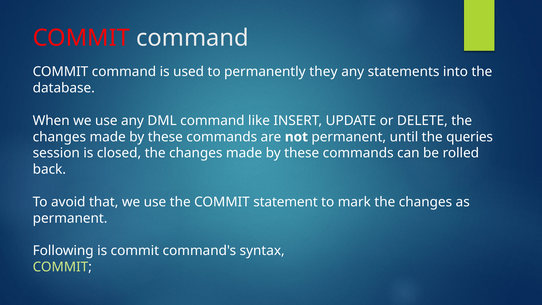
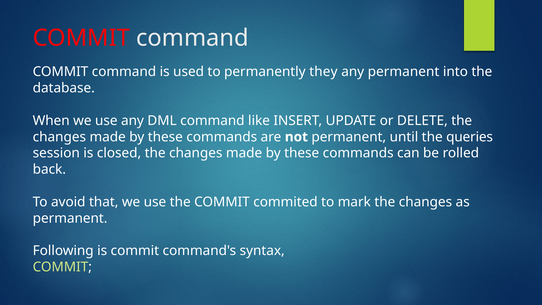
any statements: statements -> permanent (404, 72)
statement: statement -> commited (285, 202)
